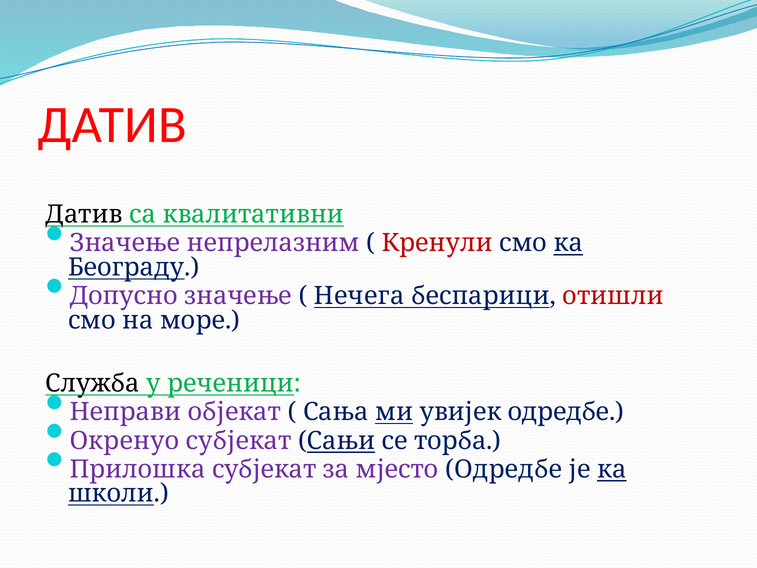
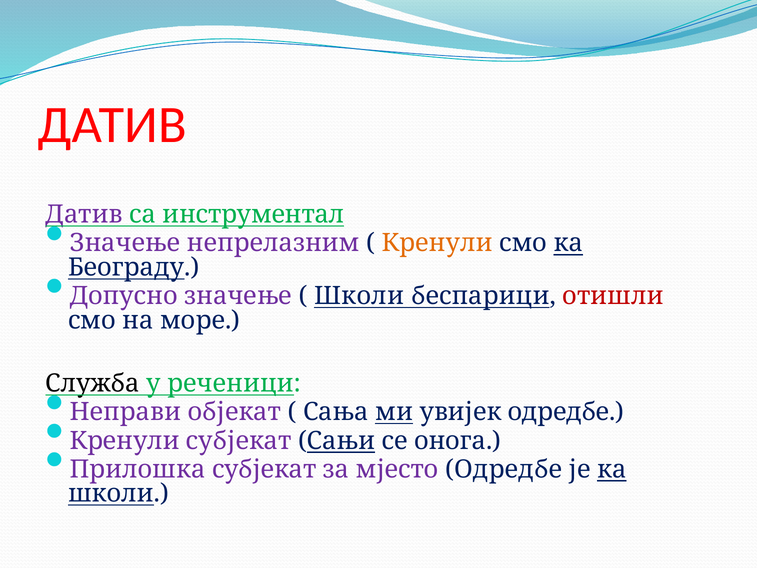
Датив colour: black -> purple (84, 214)
квалитативни: квалитативни -> инструментал (253, 214)
Кренули colour: red -> orange (437, 243)
Нечега: Нечега -> Школи (359, 296)
Окренуо: Окренуо -> Кренули (125, 440)
торба: торба -> онога (458, 440)
